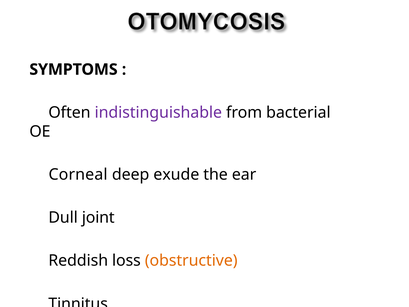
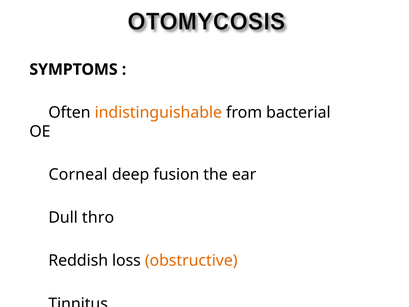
indistinguishable colour: purple -> orange (158, 112)
exude: exude -> fusion (176, 174)
joint: joint -> thro (98, 217)
